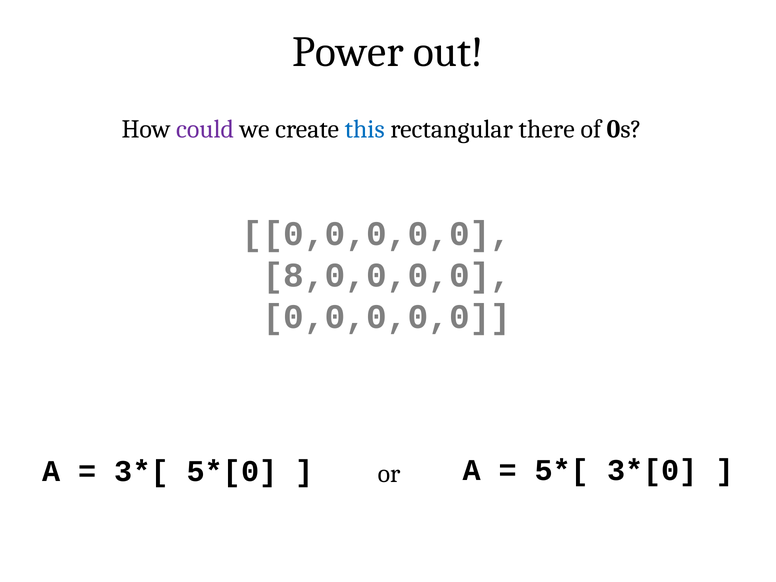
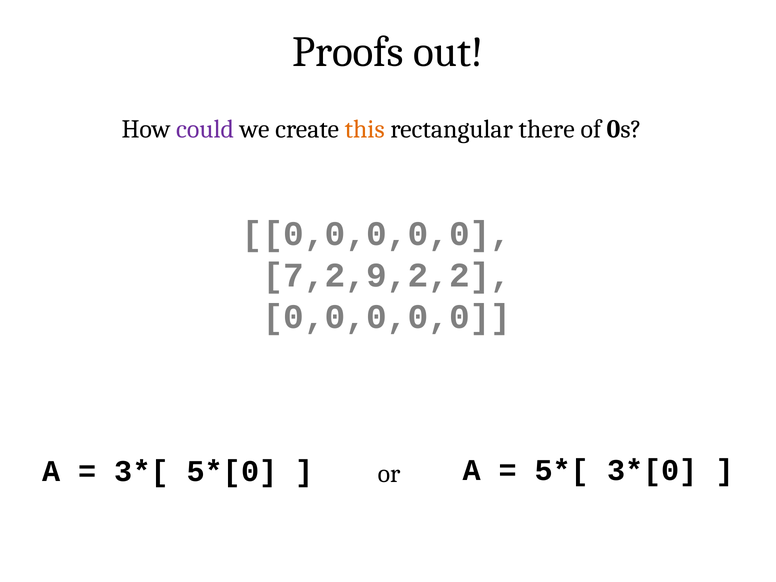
Power: Power -> Proofs (348, 52)
this colour: blue -> orange (365, 129)
8,0,0,0,0: 8,0,0,0,0 -> 7,2,9,2,2 (387, 275)
